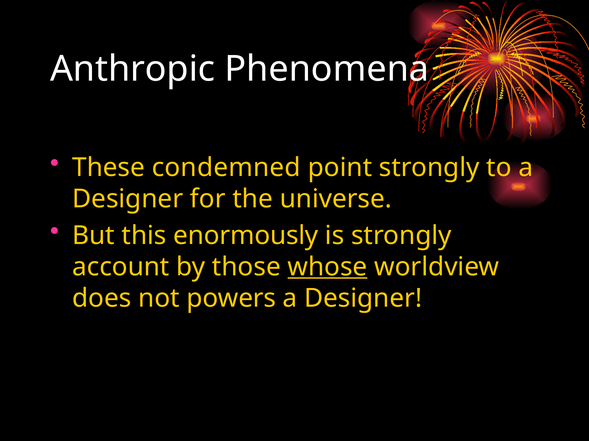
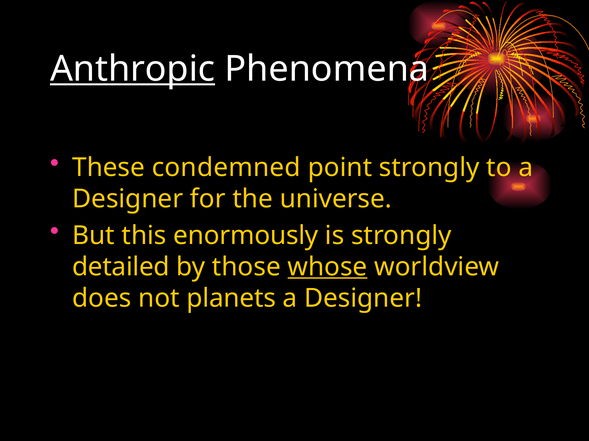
Anthropic underline: none -> present (133, 69)
account: account -> detailed (121, 267)
powers: powers -> planets (231, 299)
